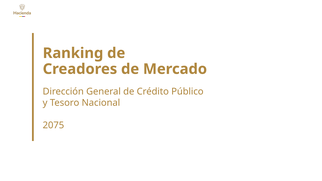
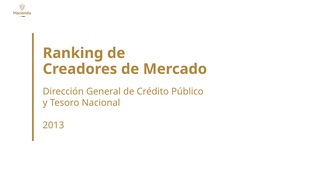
2075: 2075 -> 2013 (53, 125)
